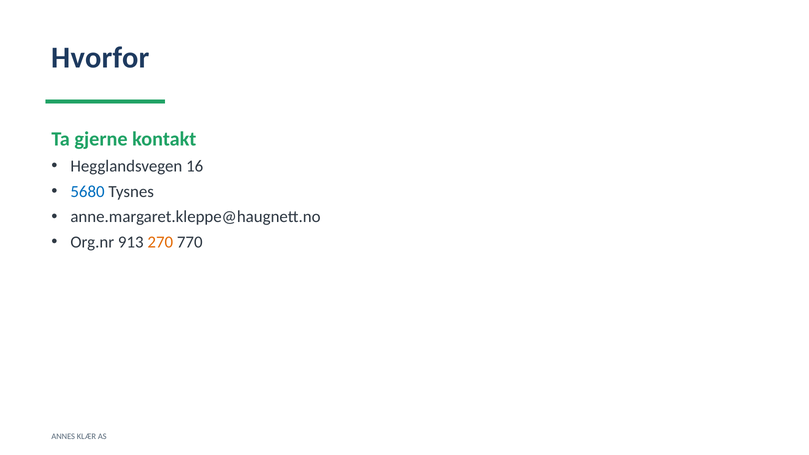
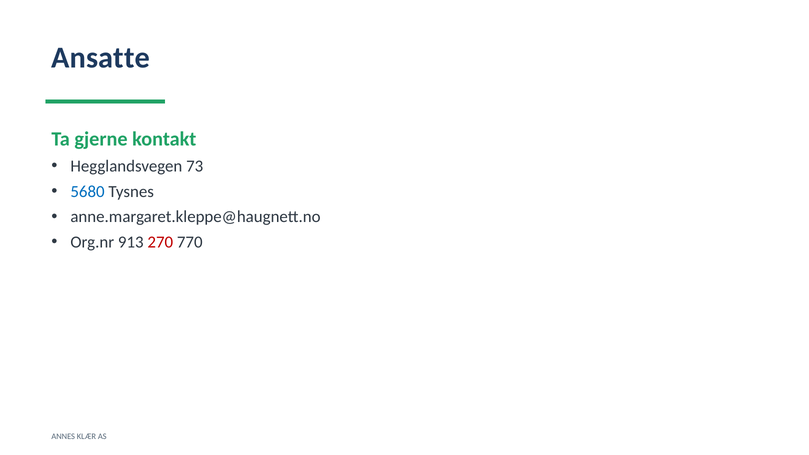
Hvorfor: Hvorfor -> Ansatte (101, 58)
16: 16 -> 73 (195, 166)
270 colour: orange -> red (160, 242)
